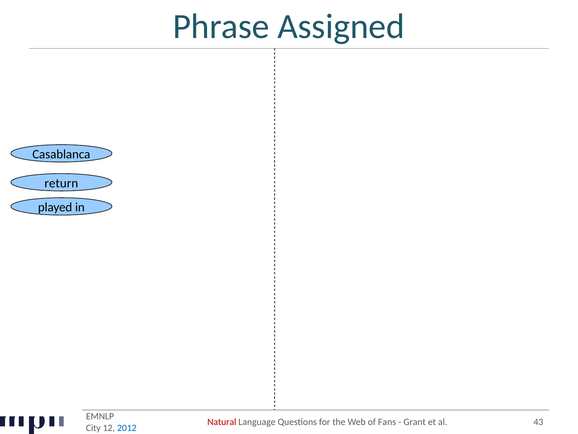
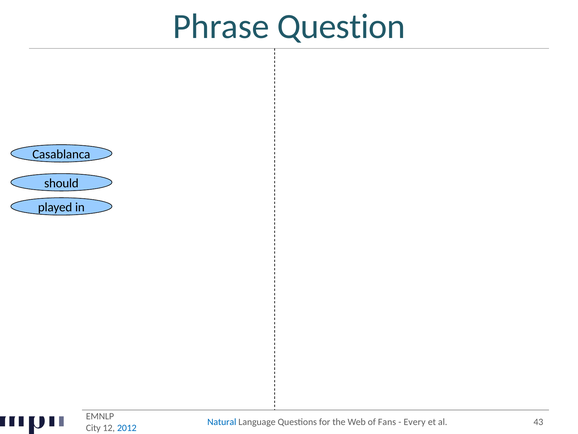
Assigned: Assigned -> Question (341, 27)
return: return -> should (61, 183)
Natural colour: red -> blue (222, 422)
Grant: Grant -> Every (415, 422)
